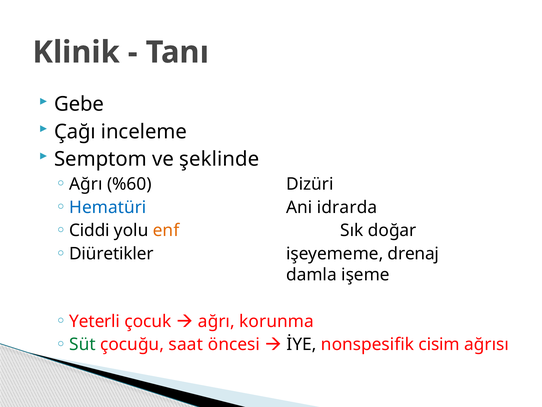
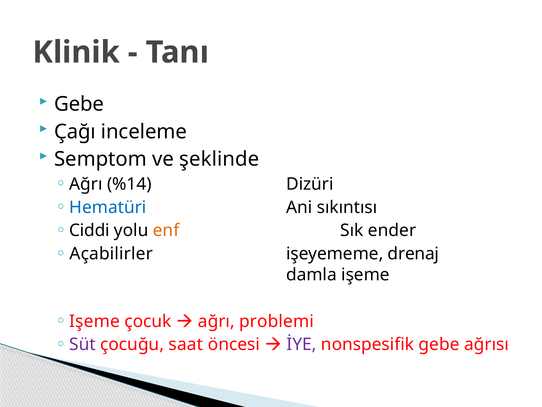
%60: %60 -> %14 (129, 184)
idrarda: idrarda -> sıkıntısı (347, 207)
doğar: doğar -> ender (392, 230)
Diüretikler: Diüretikler -> Açabilirler (111, 254)
Yeterli: Yeterli -> Işeme (95, 321)
korunma: korunma -> problemi (277, 321)
Süt colour: green -> purple (83, 344)
İYE colour: black -> purple (302, 344)
nonspesifik cisim: cisim -> gebe (439, 344)
